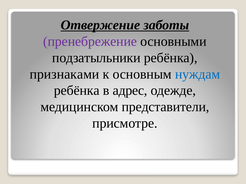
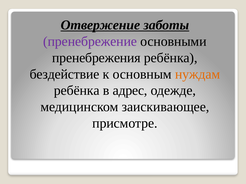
подзатыльники: подзатыльники -> пренебрежения (96, 58)
признаками: признаками -> бездействие (65, 74)
нуждам colour: blue -> orange (198, 74)
представители: представители -> заискивающее (165, 107)
